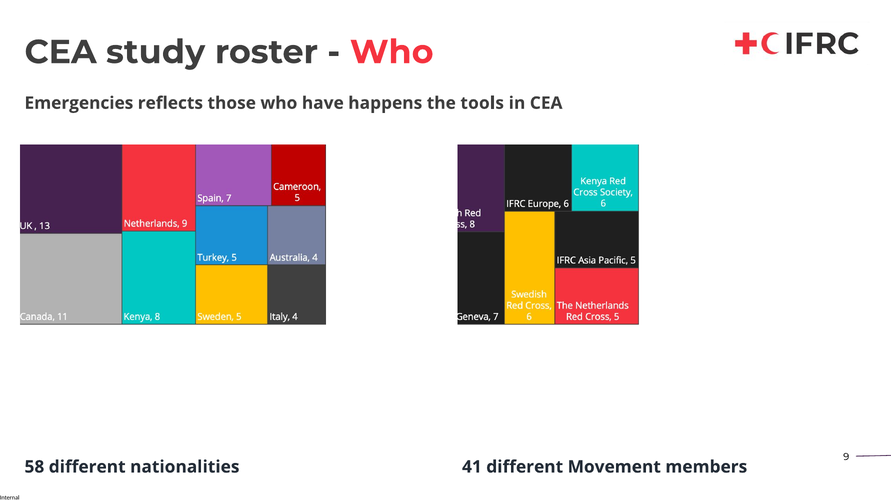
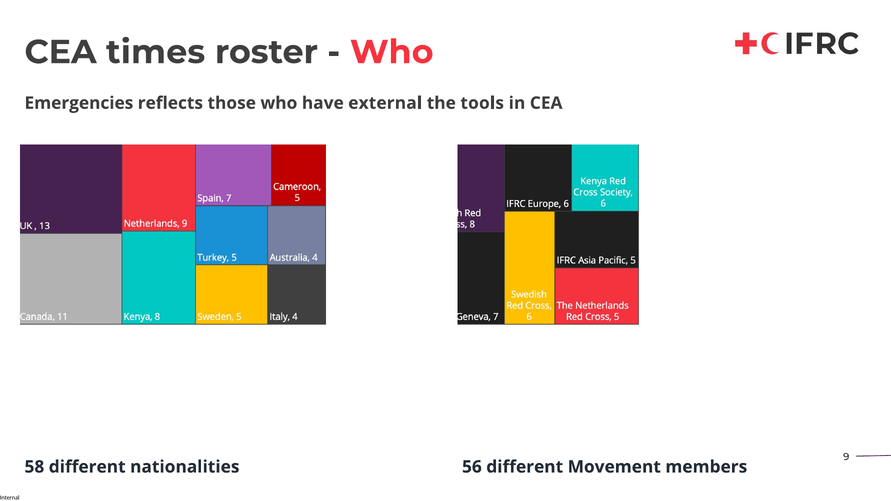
study: study -> times (156, 52)
happens: happens -> external (385, 103)
41: 41 -> 56 (472, 467)
